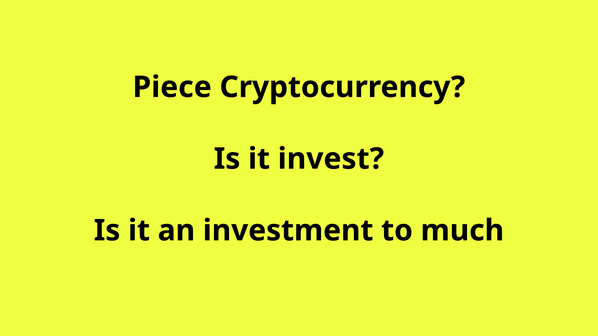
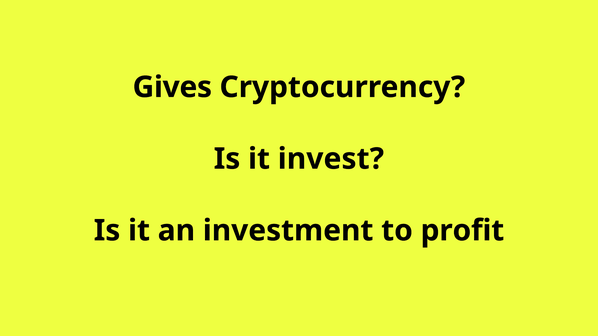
Piece: Piece -> Gives (172, 87)
much: much -> profit (462, 231)
